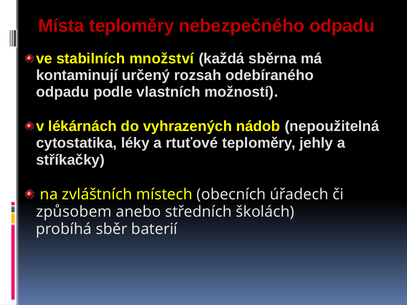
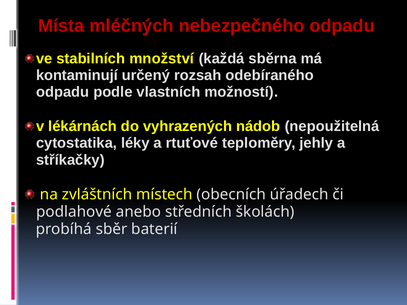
Místa teploměry: teploměry -> mléčných (131, 26)
způsobem: způsobem -> podlahové (74, 212)
